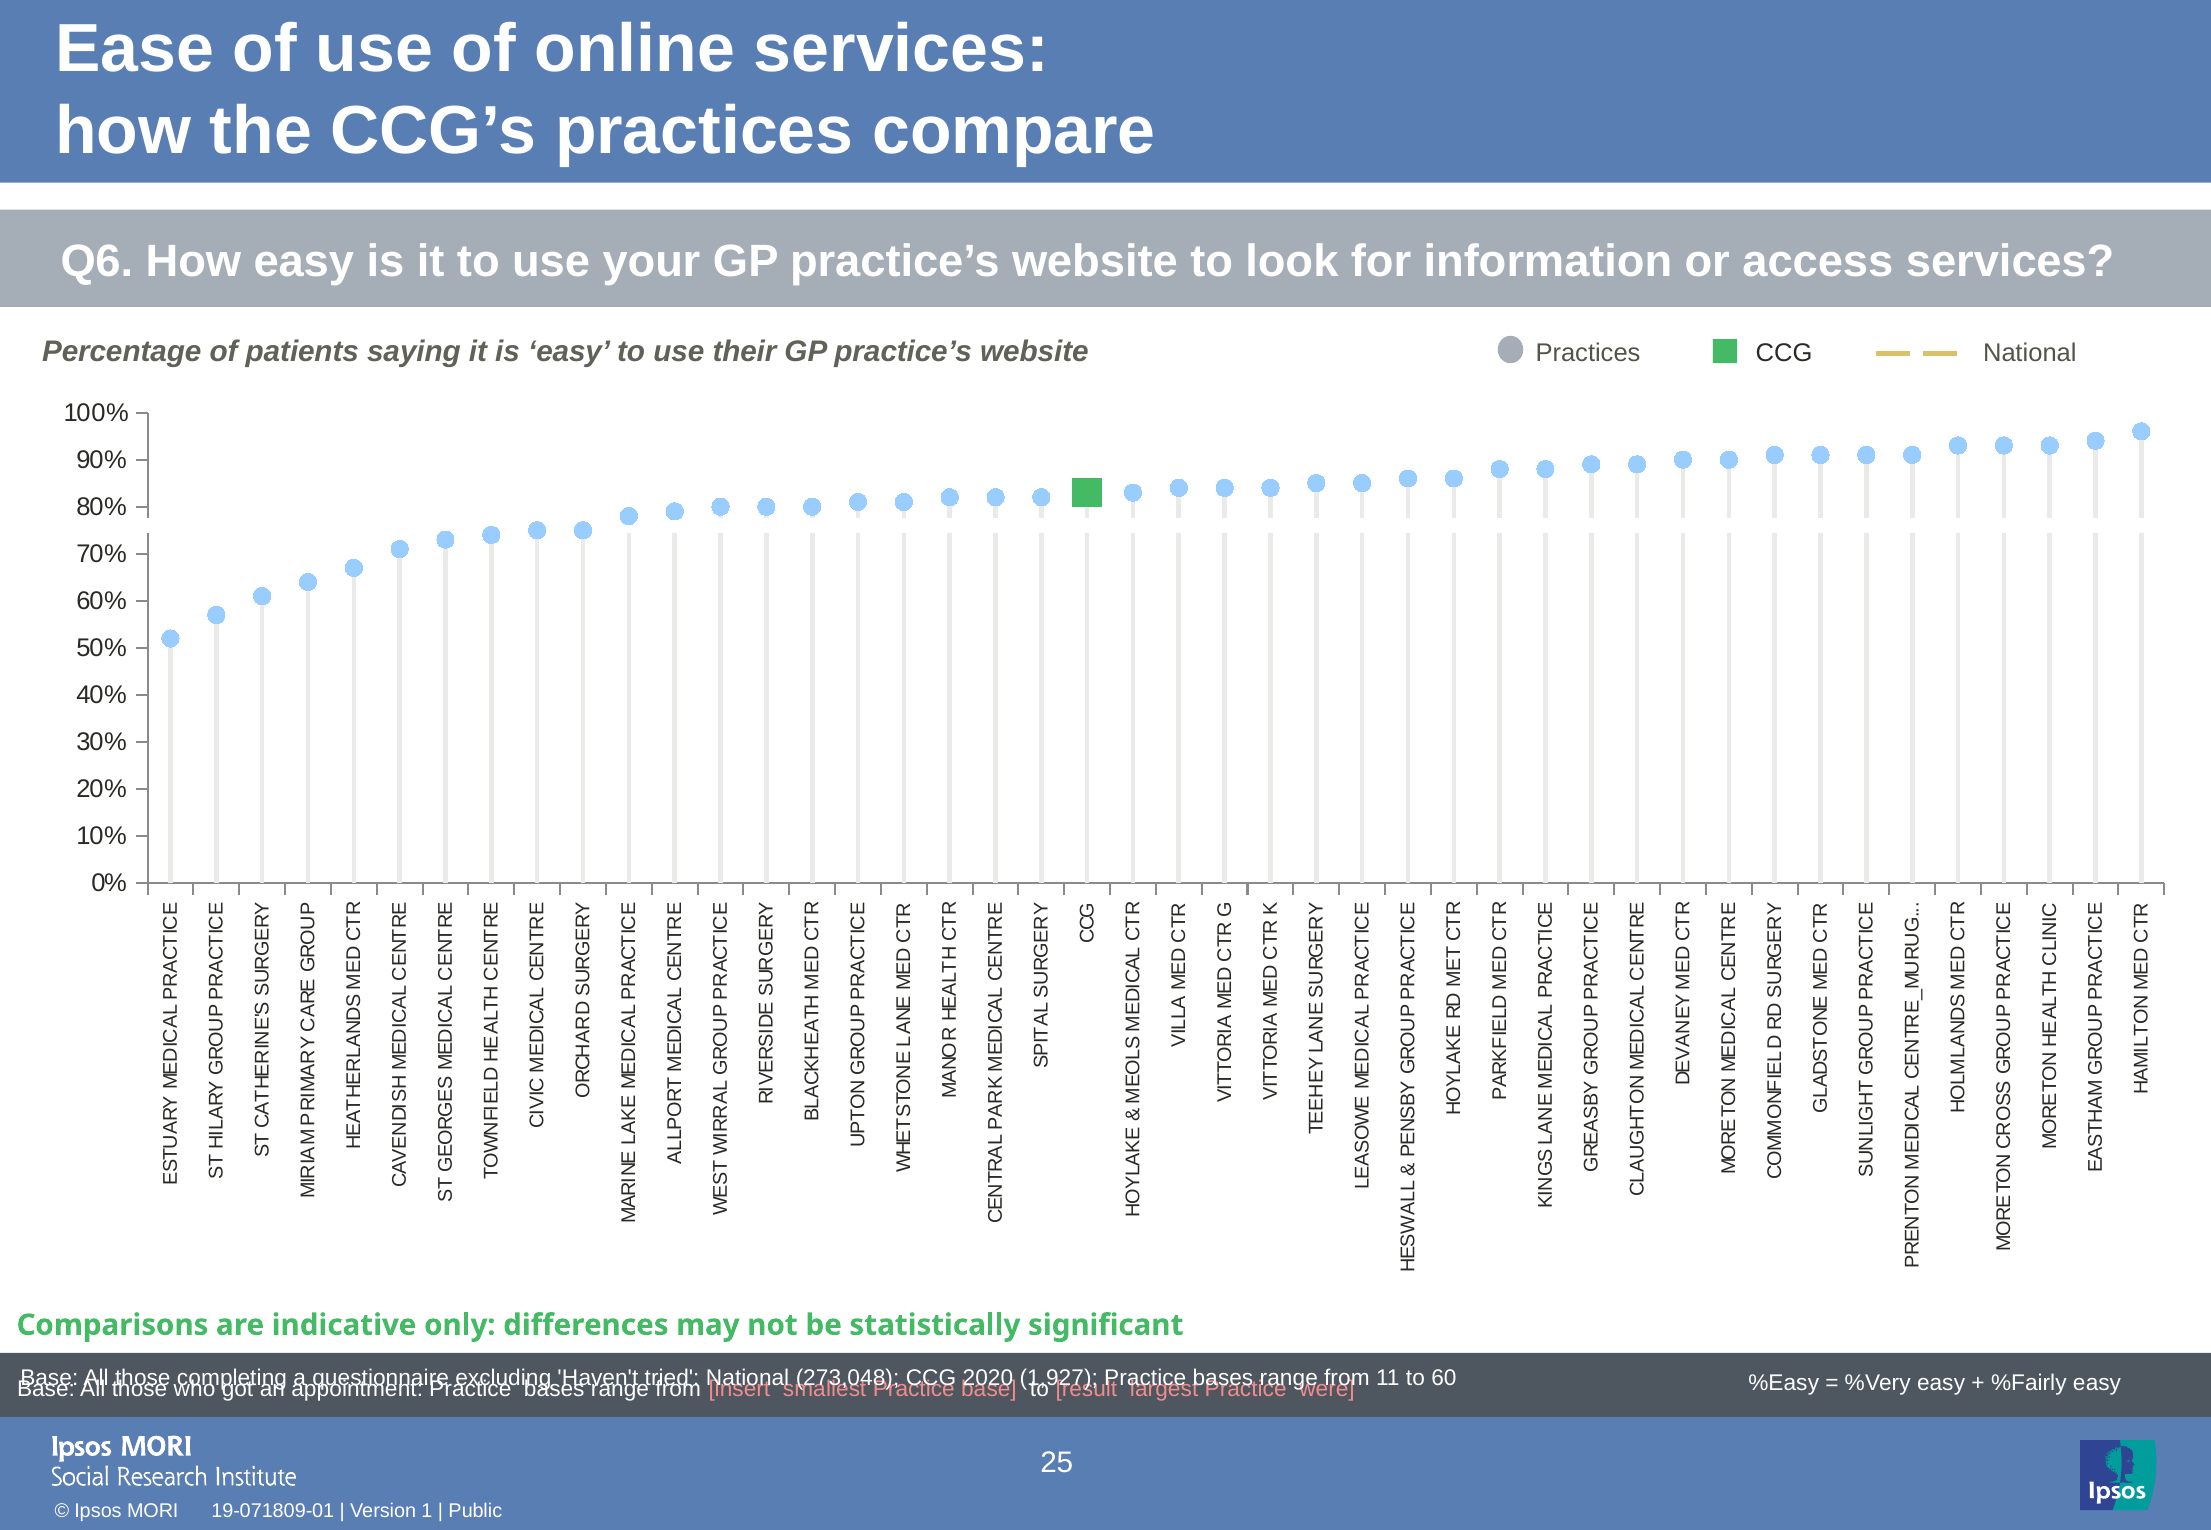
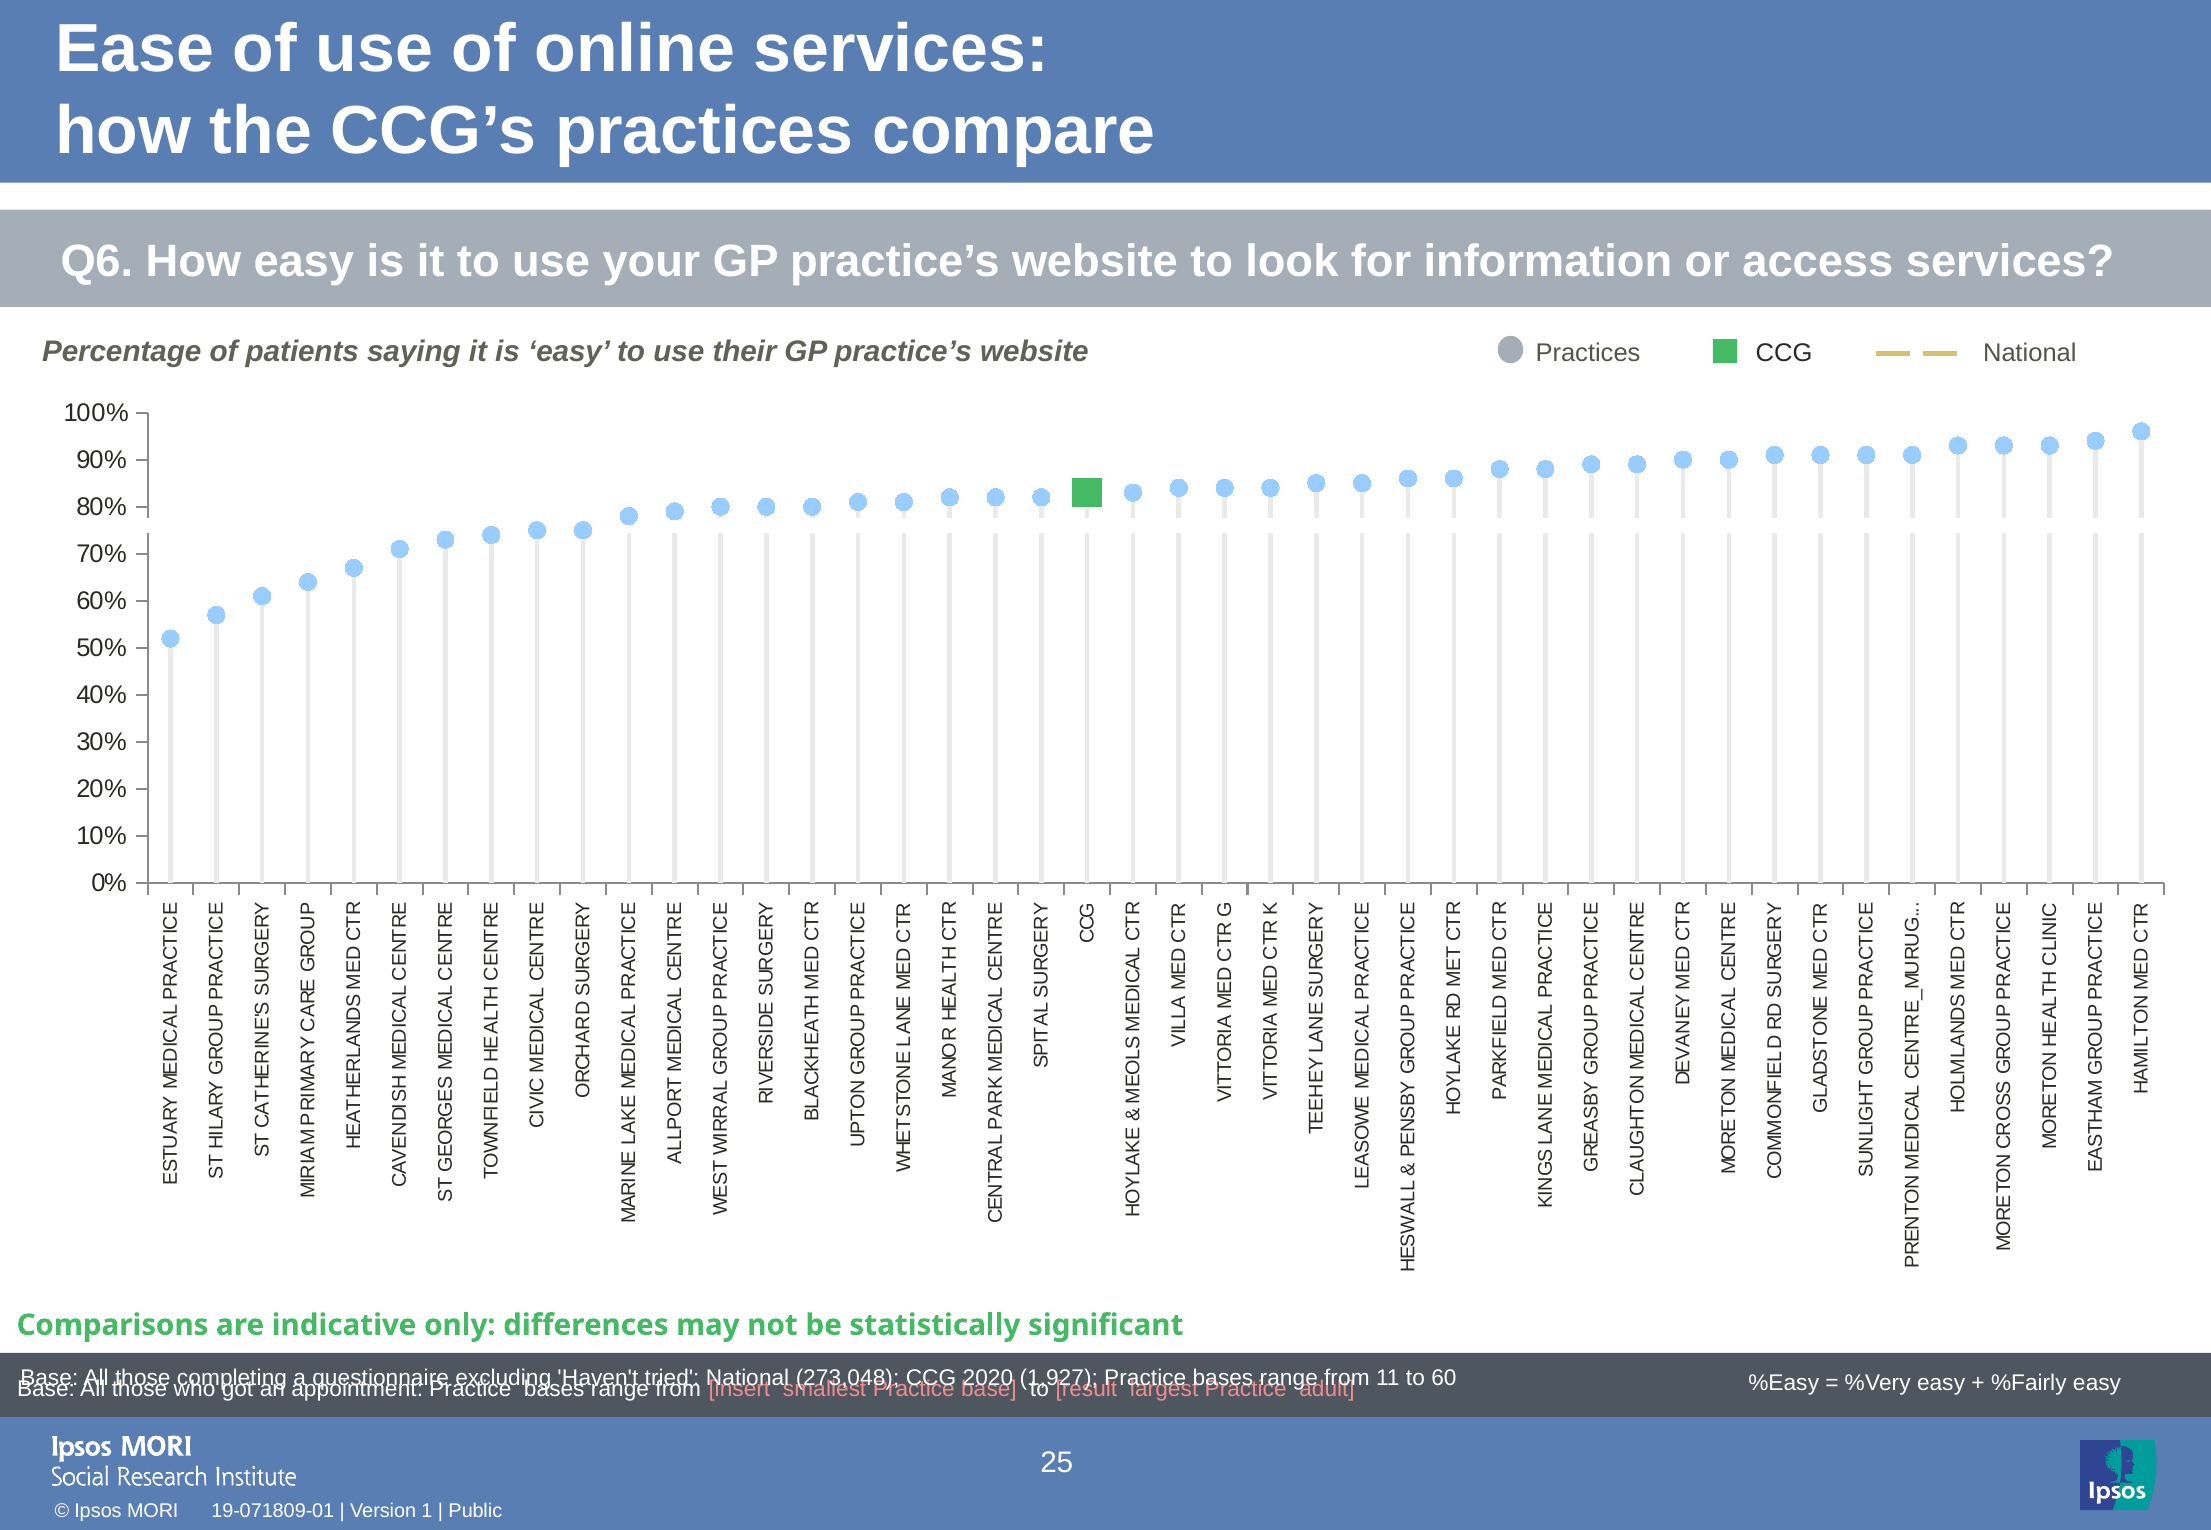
were: were -> adult (1327, 1390)
